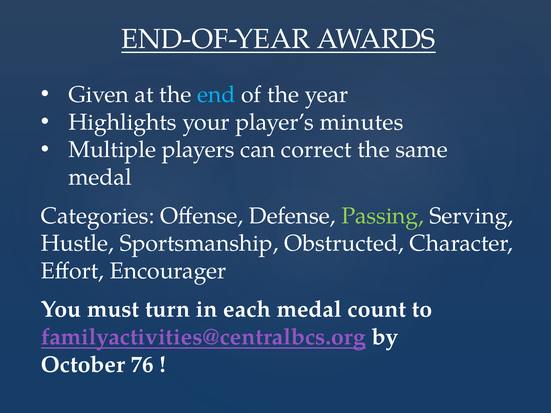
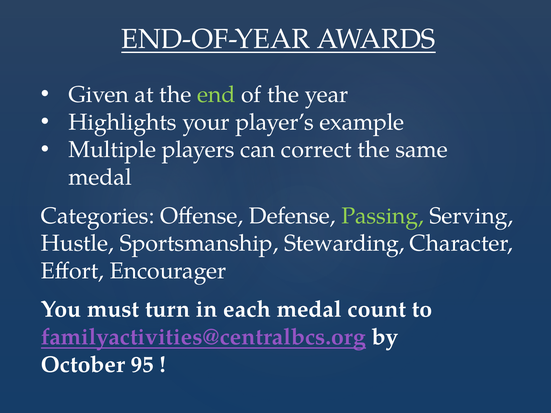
end colour: light blue -> light green (216, 95)
minutes: minutes -> example (362, 122)
Obstructed: Obstructed -> Stewarding (344, 243)
76: 76 -> 95 (142, 365)
